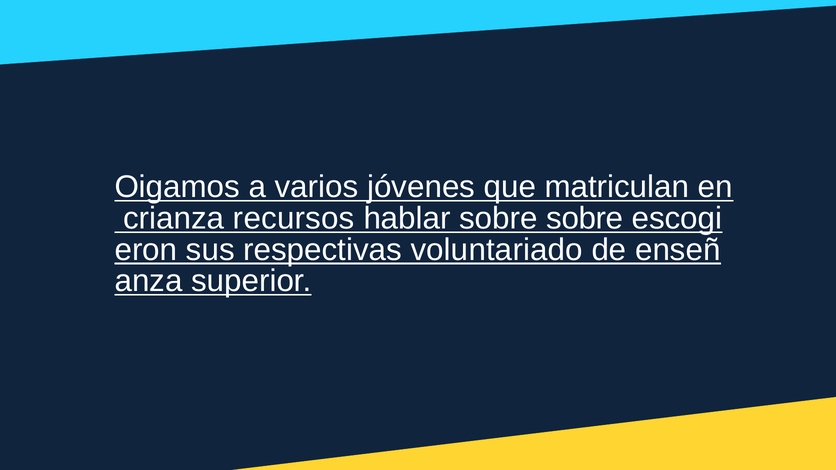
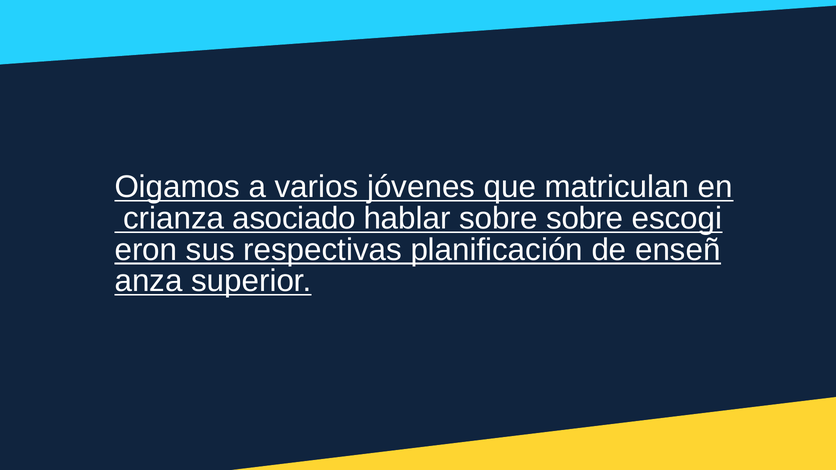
recursos: recursos -> asociado (294, 219)
voluntariado: voluntariado -> planificación (497, 250)
